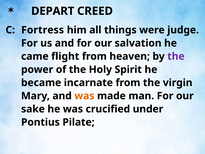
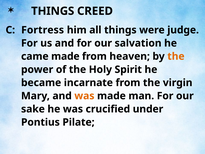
DEPART: DEPART -> THINGS (53, 11)
came flight: flight -> made (65, 56)
the colour: purple -> orange (176, 56)
